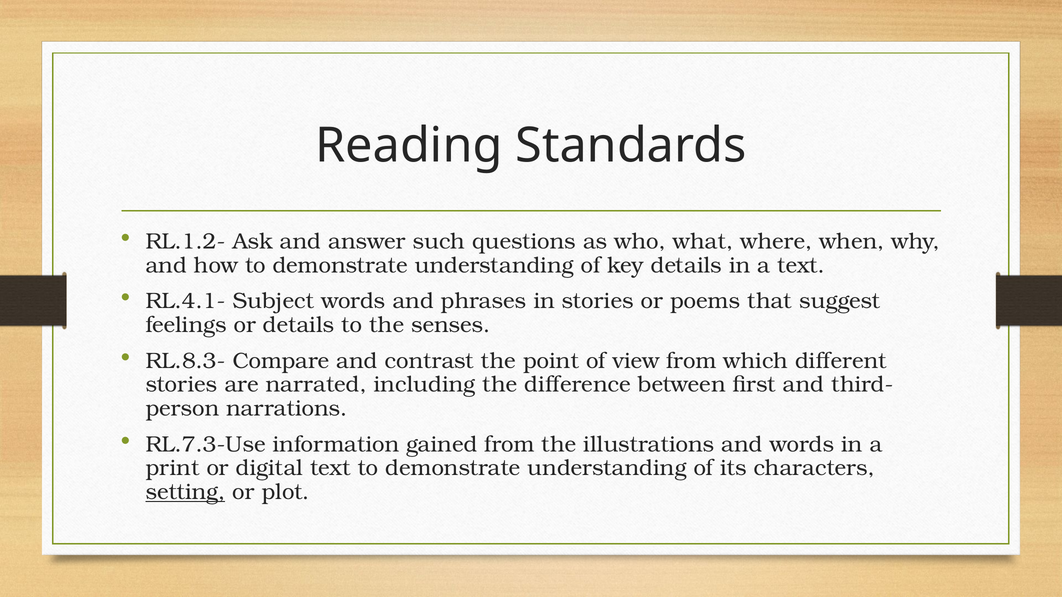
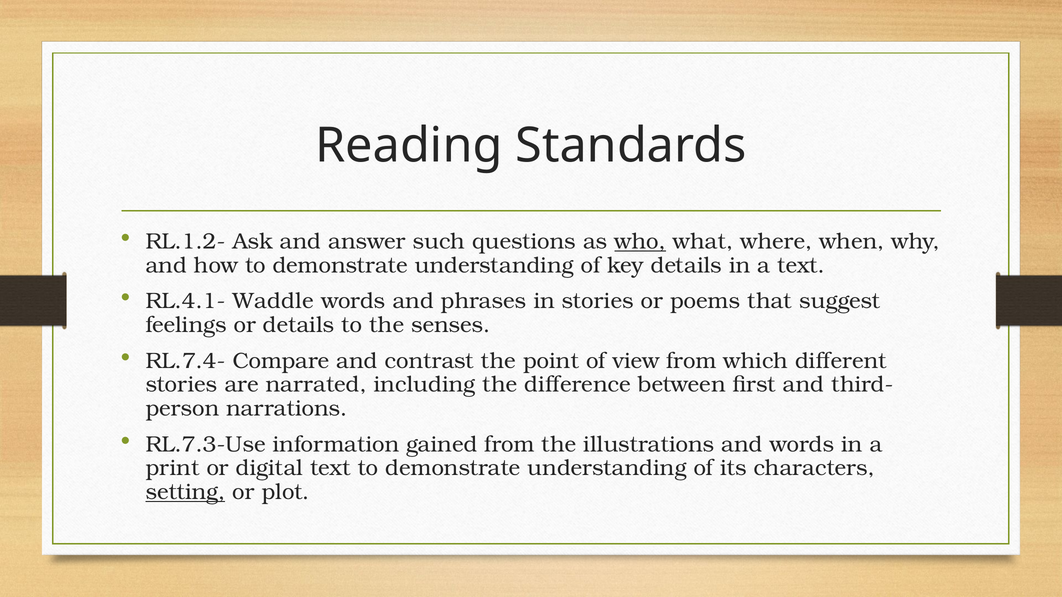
who underline: none -> present (640, 242)
Subject: Subject -> Waddle (273, 301)
RL.8.3-: RL.8.3- -> RL.7.4- (186, 361)
